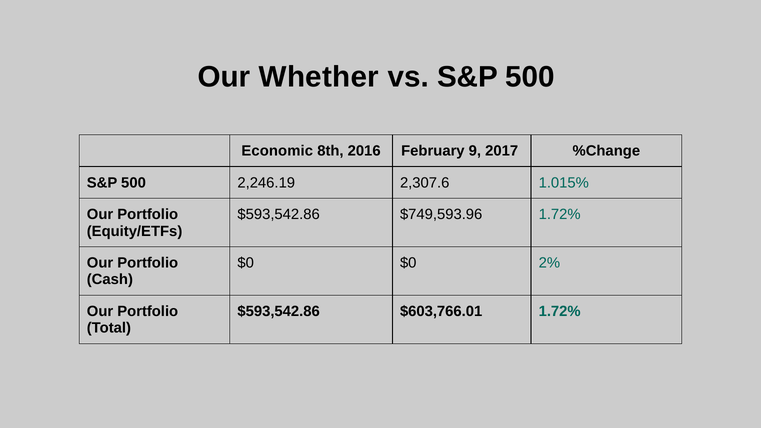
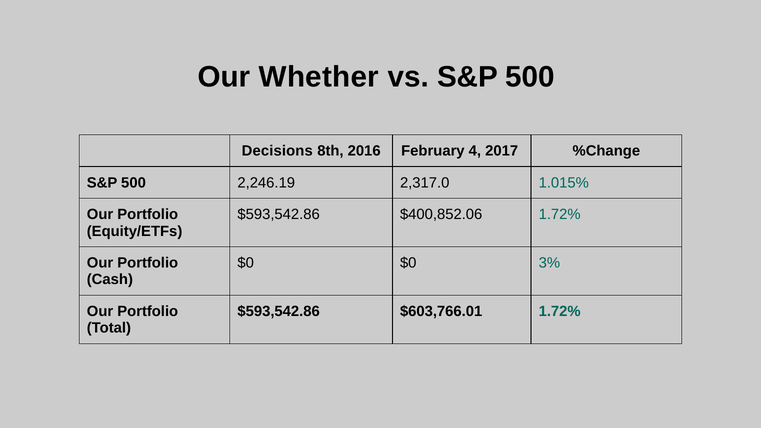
Economic: Economic -> Decisions (277, 151)
9: 9 -> 4 (475, 151)
2,307.6: 2,307.6 -> 2,317.0 (425, 183)
$749,593.96: $749,593.96 -> $400,852.06 (441, 215)
2%: 2% -> 3% (549, 263)
